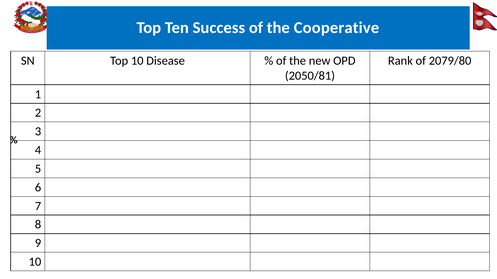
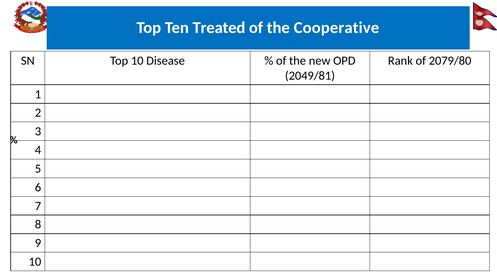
Success: Success -> Treated (219, 28)
2050/81: 2050/81 -> 2049/81 (310, 76)
